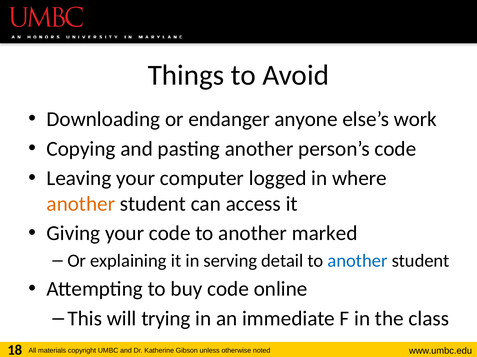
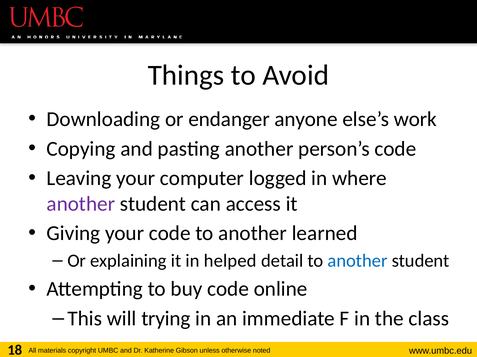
another colour: orange -> purple (81, 204)
marked: marked -> learned (325, 234)
serving: serving -> helped (230, 261)
